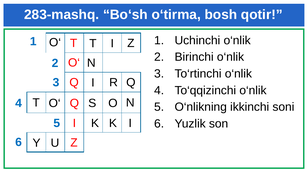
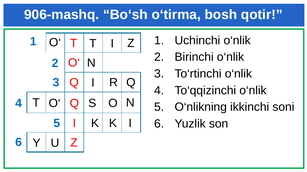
283-mashq: 283-mashq -> 906-mashq (62, 15)
